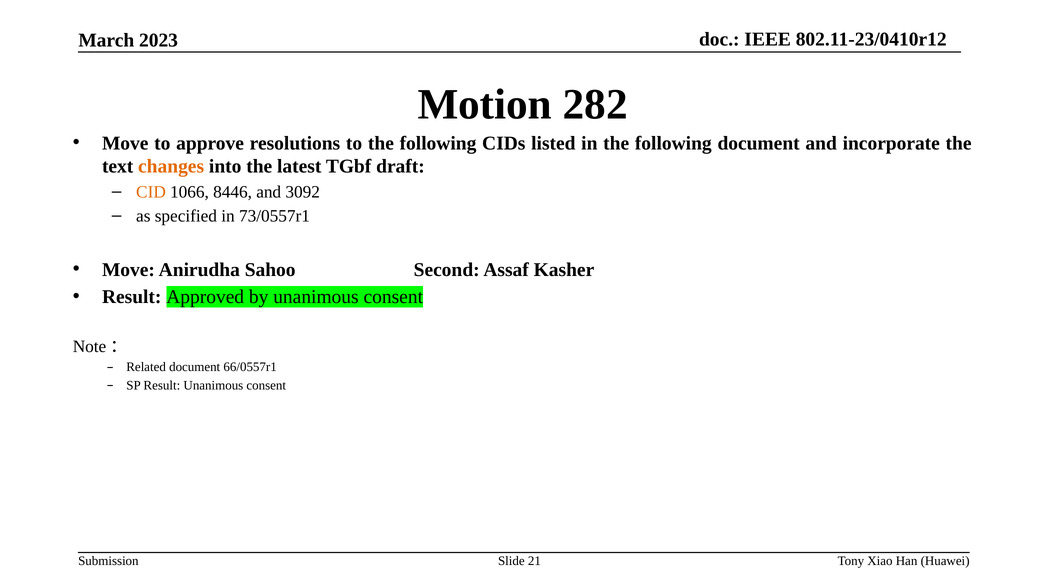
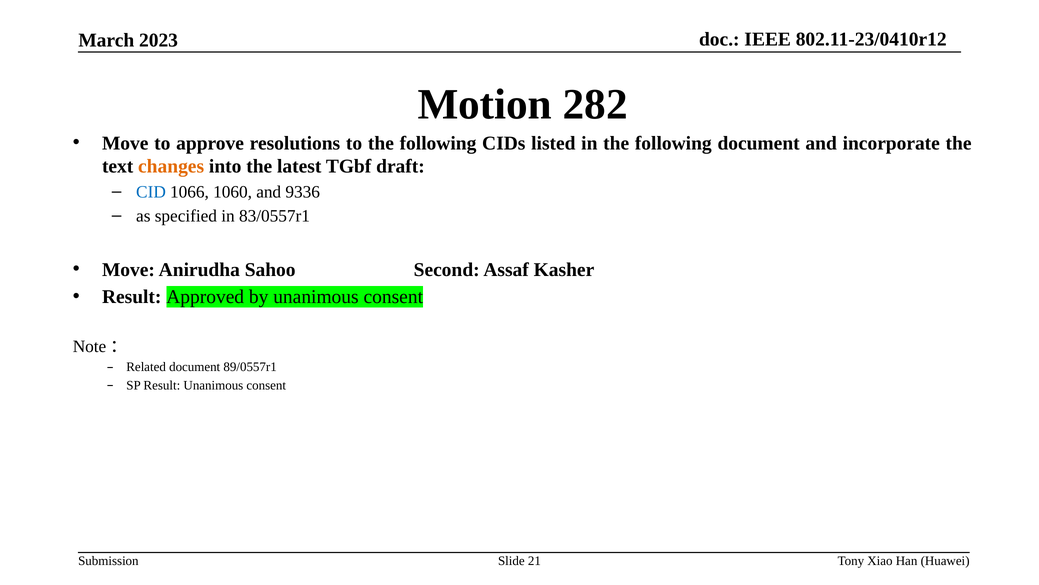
CID colour: orange -> blue (151, 192)
8446: 8446 -> 1060 (233, 192)
3092: 3092 -> 9336 (303, 192)
73/0557r1: 73/0557r1 -> 83/0557r1 (274, 216)
66/0557r1: 66/0557r1 -> 89/0557r1 (250, 367)
